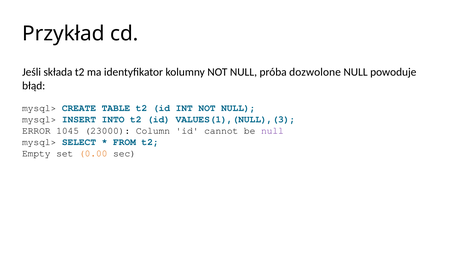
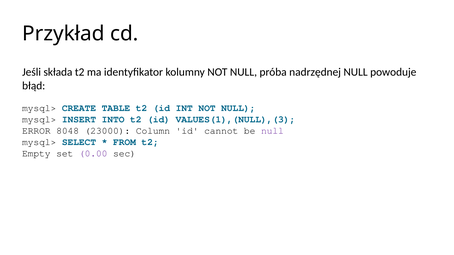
dozwolone: dozwolone -> nadrzędnej (315, 72)
1045: 1045 -> 8048 (68, 131)
0.00 colour: orange -> purple (93, 154)
